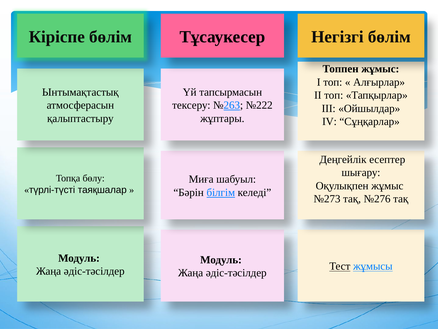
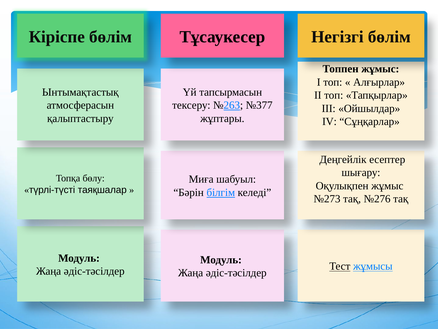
№222: №222 -> №377 (259, 105)
